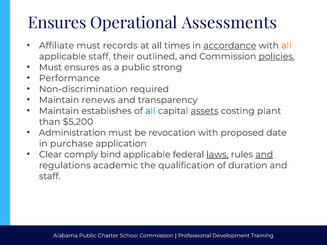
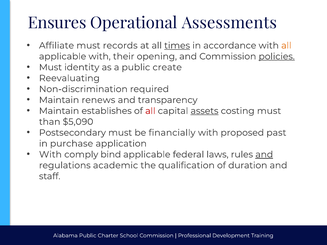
times underline: none -> present (177, 46)
accordance underline: present -> none (230, 46)
applicable staff: staff -> with (100, 56)
outlined: outlined -> opening (157, 56)
Must ensures: ensures -> identity (82, 67)
strong: strong -> create (167, 67)
Performance: Performance -> Reevaluating (69, 78)
all colour: blue -> red (150, 111)
costing plant: plant -> must (269, 111)
$5,200: $5,200 -> $5,090 (78, 122)
Administration: Administration -> Postsecondary (72, 133)
revocation: revocation -> financially (172, 133)
date: date -> past (276, 133)
Clear: Clear -> With (50, 155)
laws underline: present -> none (217, 155)
